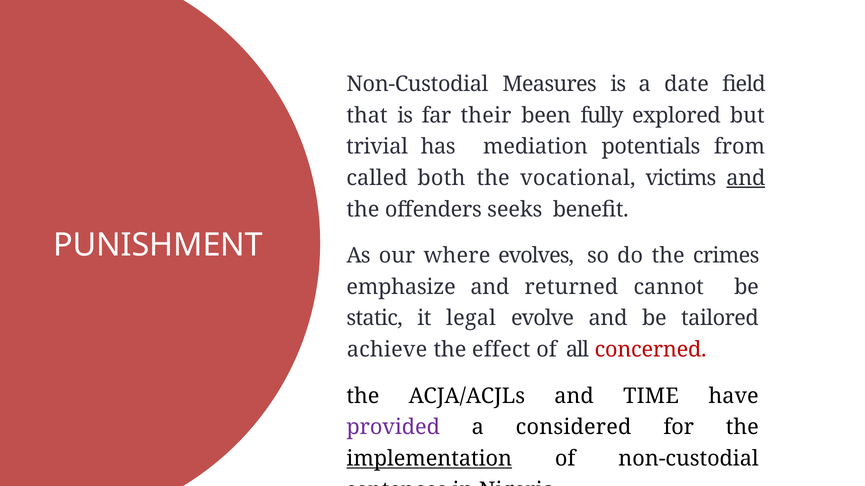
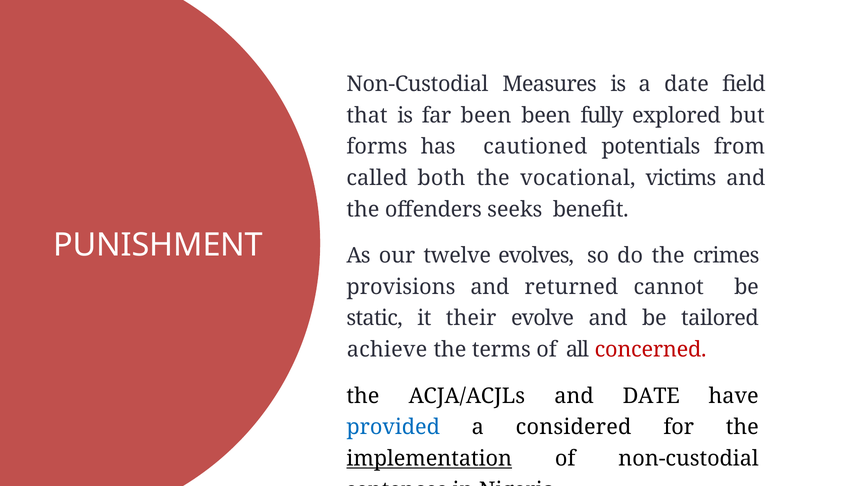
far their: their -> been (486, 116)
trivial: trivial -> forms (377, 147)
mediation: mediation -> cautioned (535, 147)
and underline: present -> none (746, 178)
where: where -> twelve (457, 256)
emphasize: emphasize -> provisions (401, 287)
legal: legal -> their (471, 319)
effect: effect -> terms (501, 350)
and TIME: TIME -> DATE (651, 396)
provided colour: purple -> blue (393, 428)
